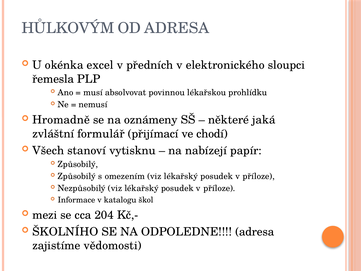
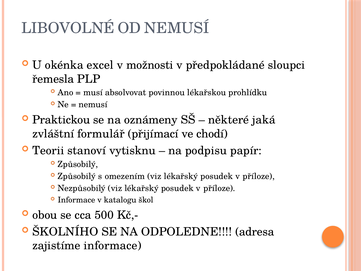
HŮLKOVÝM: HŮLKOVÝM -> LIBOVOLNÉ (68, 28)
OD ADRESA: ADRESA -> NEMUSÍ (177, 28)
předních: předních -> možnosti (150, 65)
elektronického: elektronického -> předpokládané (225, 65)
Hromadně: Hromadně -> Praktickou (61, 120)
Všech: Všech -> Teorii (48, 150)
nabízejí: nabízejí -> podpisu (206, 150)
mezi: mezi -> obou (45, 215)
204: 204 -> 500 (104, 215)
zajistíme vědomosti: vědomosti -> informace (113, 245)
